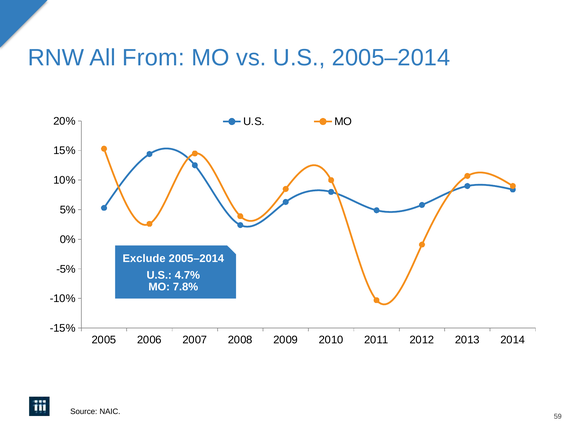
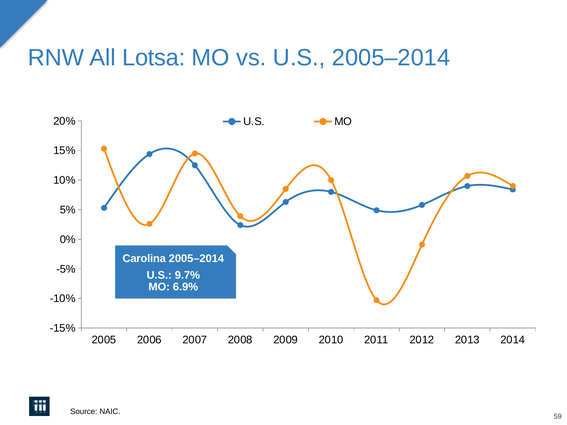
From: From -> Lotsa (154, 58)
Exclude: Exclude -> Carolina (144, 259)
4.7%: 4.7% -> 9.7% (187, 275)
7.8%: 7.8% -> 6.9% (186, 287)
